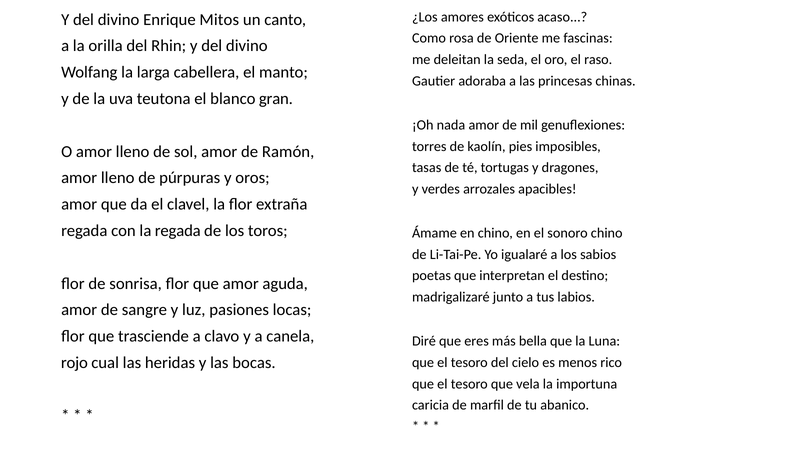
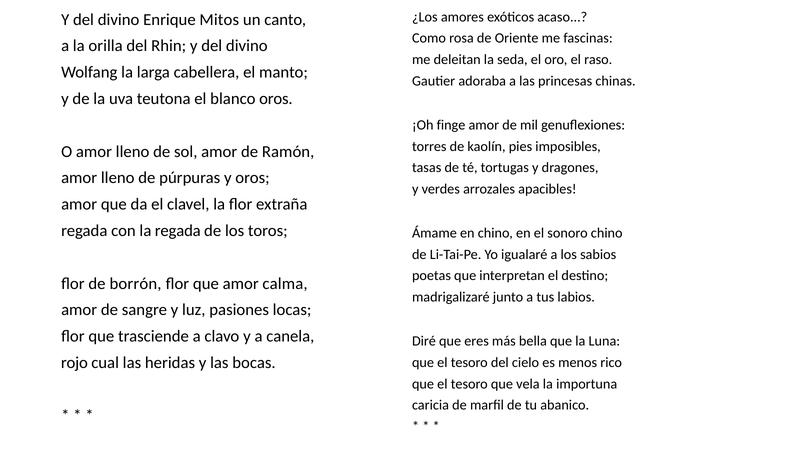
blanco gran: gran -> oros (276, 99)
nada: nada -> finge (451, 125)
sonrisa: sonrisa -> borrón (136, 284)
aguda: aguda -> calma (285, 284)
